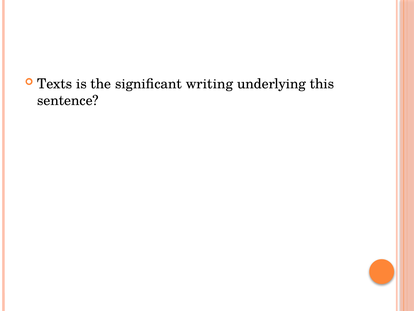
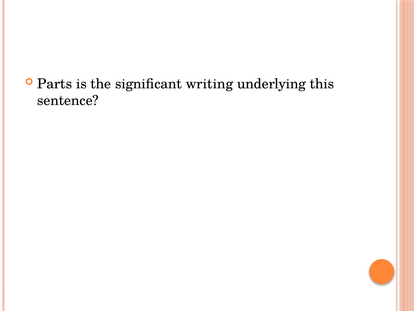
Texts: Texts -> Parts (55, 84)
